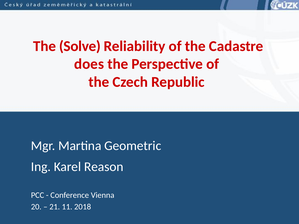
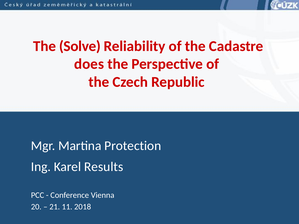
Geometric: Geometric -> Protection (133, 146)
Reason: Reason -> Results (104, 167)
